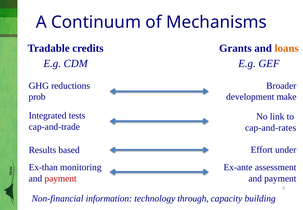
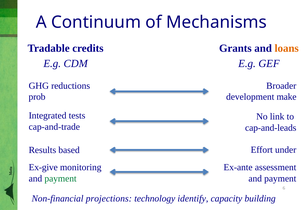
cap-and-rates: cap-and-rates -> cap-and-leads (271, 128)
Ex-than: Ex-than -> Ex-give (43, 167)
payment colour: red -> green (61, 178)
information: information -> projections (109, 198)
through: through -> identify (193, 198)
